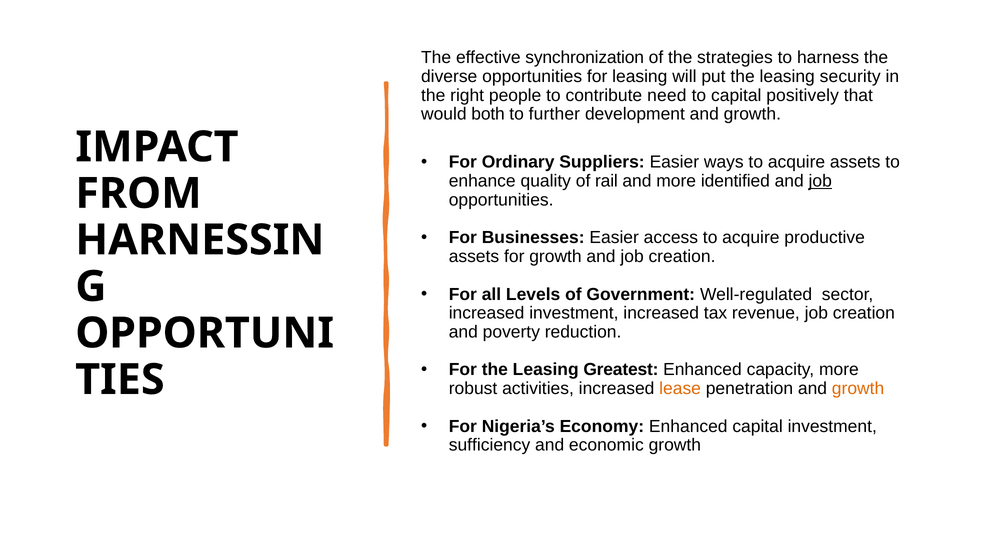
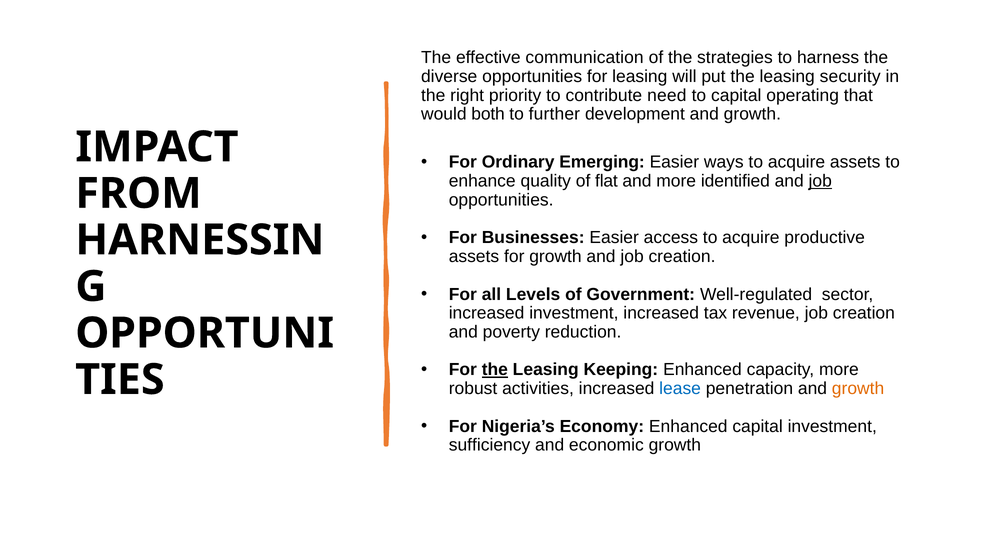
synchronization: synchronization -> communication (585, 58)
people: people -> priority (515, 95)
positively: positively -> operating (803, 95)
Suppliers: Suppliers -> Emerging (602, 162)
rail: rail -> flat (606, 181)
the underline: none -> present (495, 369)
Greatest: Greatest -> Keeping (621, 369)
lease colour: orange -> blue (680, 388)
